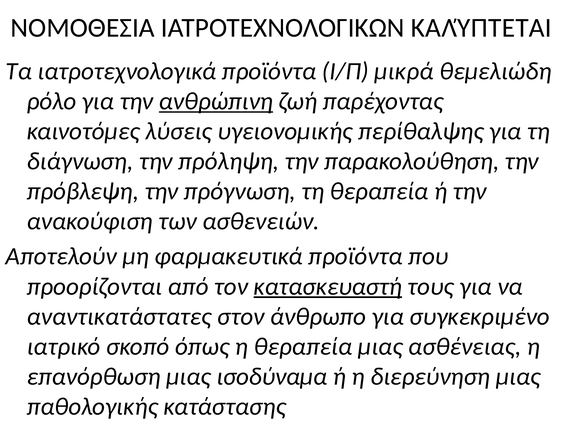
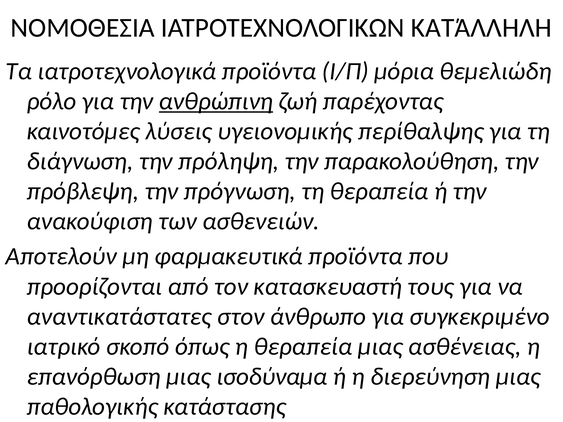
ΚΑΛΎΠΤΕΤΑΙ: ΚΑΛΎΠΤΕΤΑΙ -> ΚΑΤΆΛΛΗΛΗ (481, 28)
μικρά: μικρά -> μόρια (404, 71)
κατασκευαστή underline: present -> none (328, 287)
